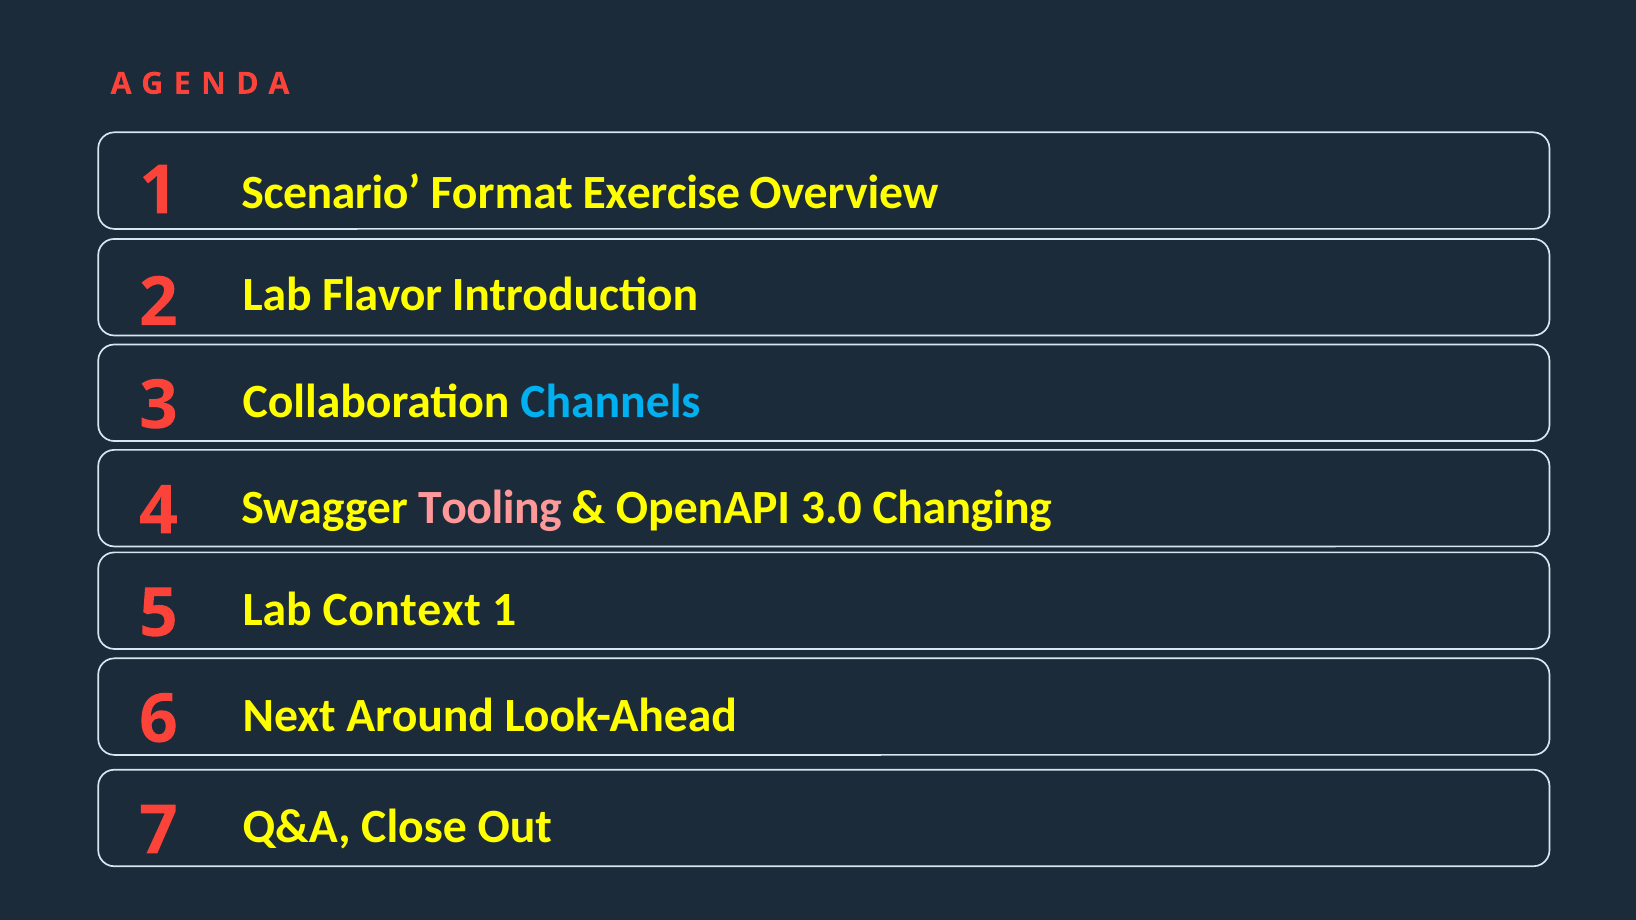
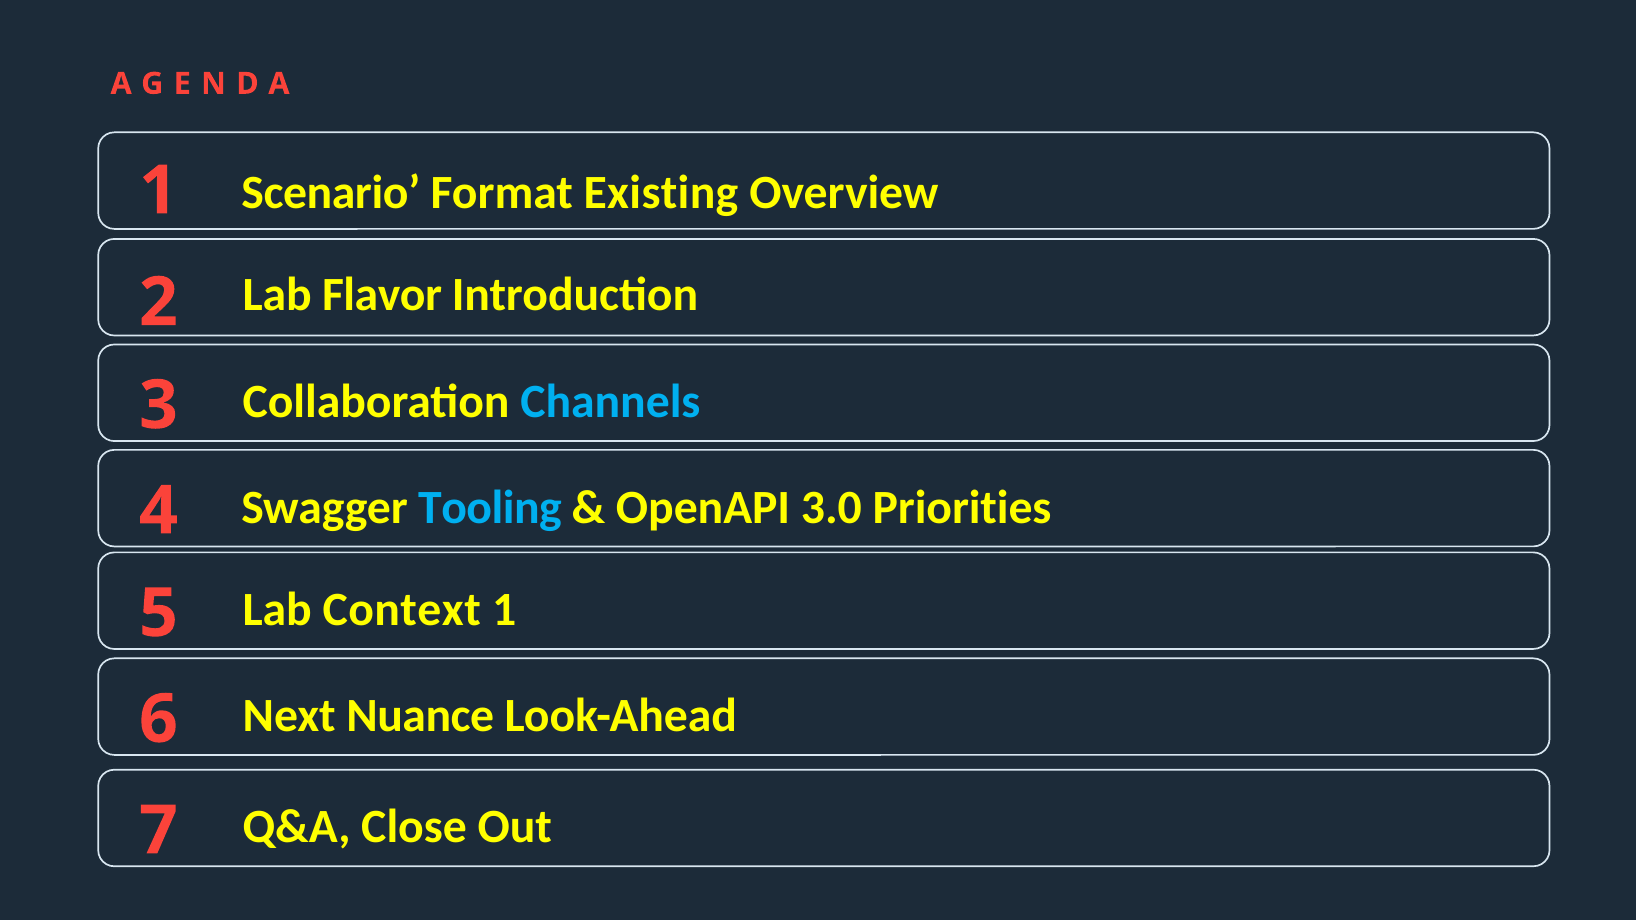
Exercise: Exercise -> Existing (661, 192)
Tooling colour: pink -> light blue (490, 508)
Changing: Changing -> Priorities (962, 508)
Around: Around -> Nuance (420, 716)
